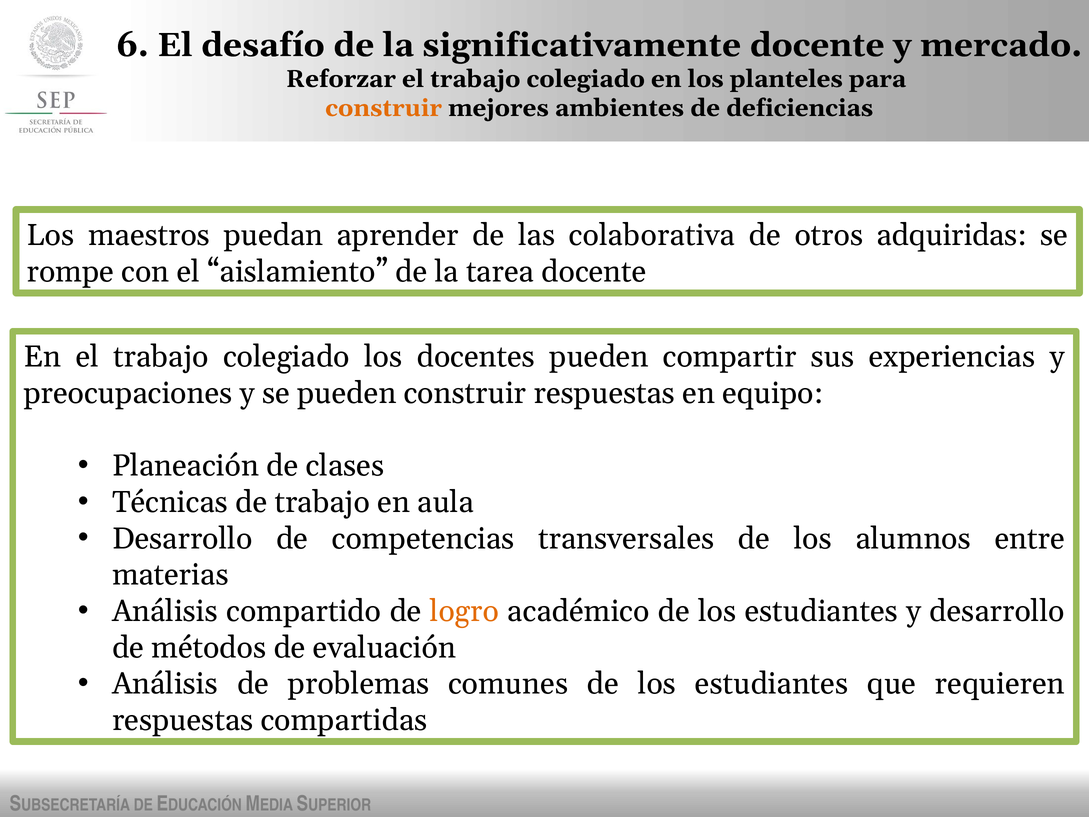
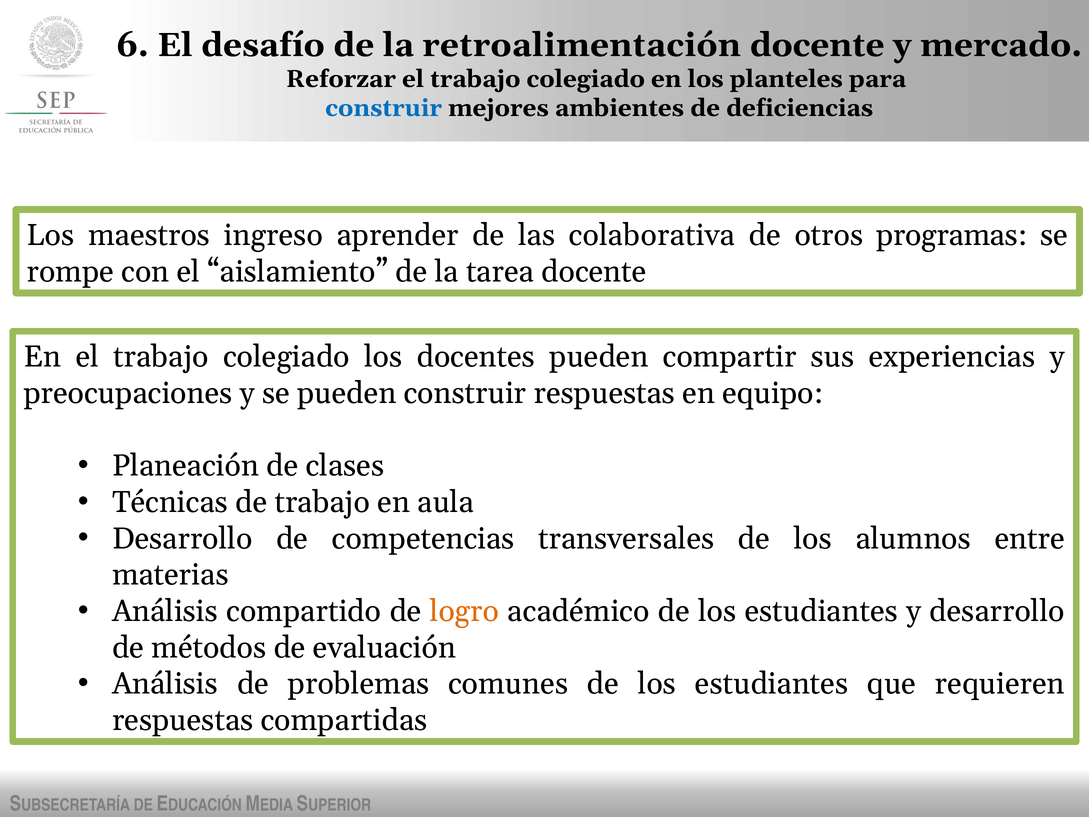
significativamente: significativamente -> retroalimentación (582, 45)
construir colour: orange -> blue (384, 108)
puedan: puedan -> ingreso (273, 235)
adquiridas: adquiridas -> programas (952, 235)
